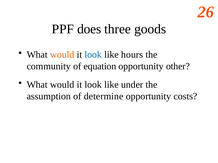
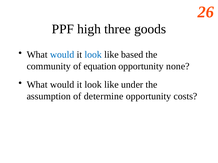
does: does -> high (89, 29)
would colour: orange -> blue (62, 55)
hours: hours -> based (132, 55)
other: other -> none (178, 66)
